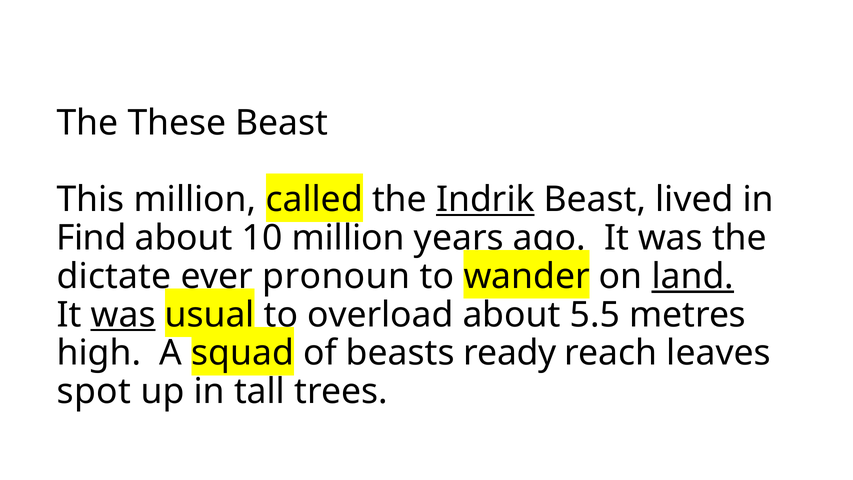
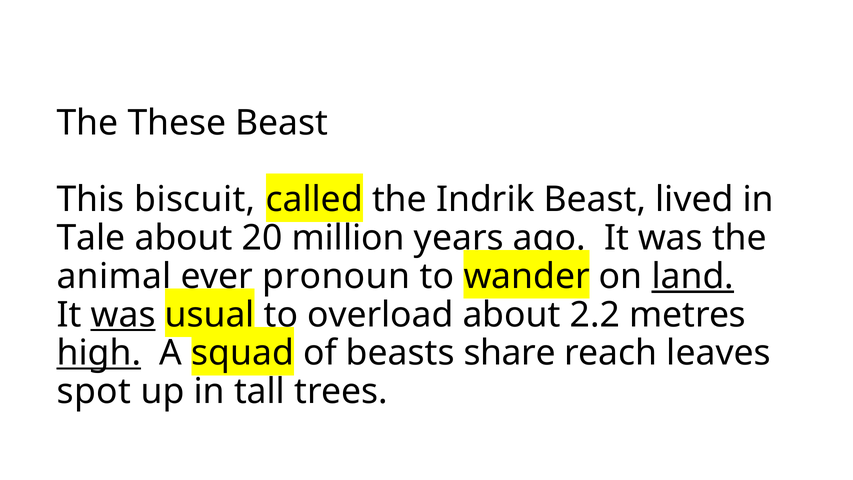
This million: million -> biscuit (195, 200)
Indrik underline: present -> none (485, 200)
Find: Find -> Tale (91, 238)
10: 10 -> 20 (262, 238)
dictate: dictate -> animal (114, 276)
5.5: 5.5 -> 2.2 (595, 315)
high underline: none -> present (99, 353)
ready: ready -> share (510, 353)
